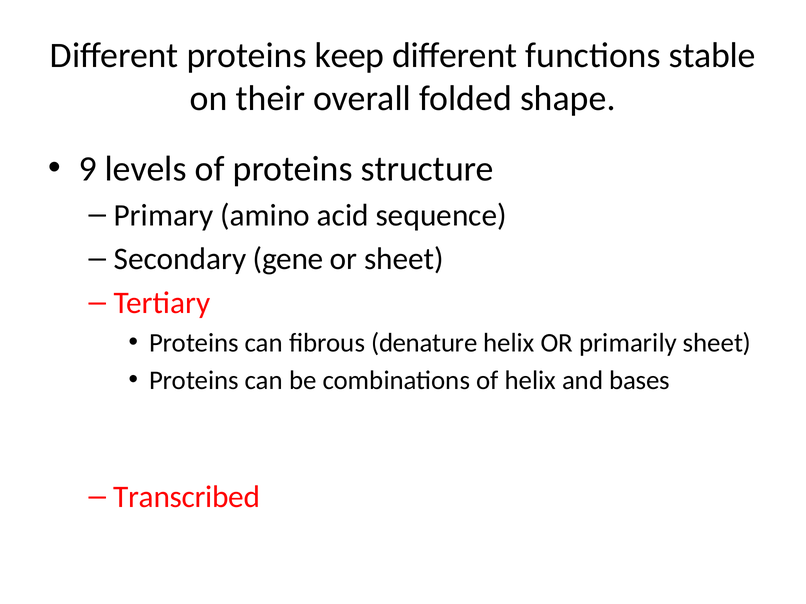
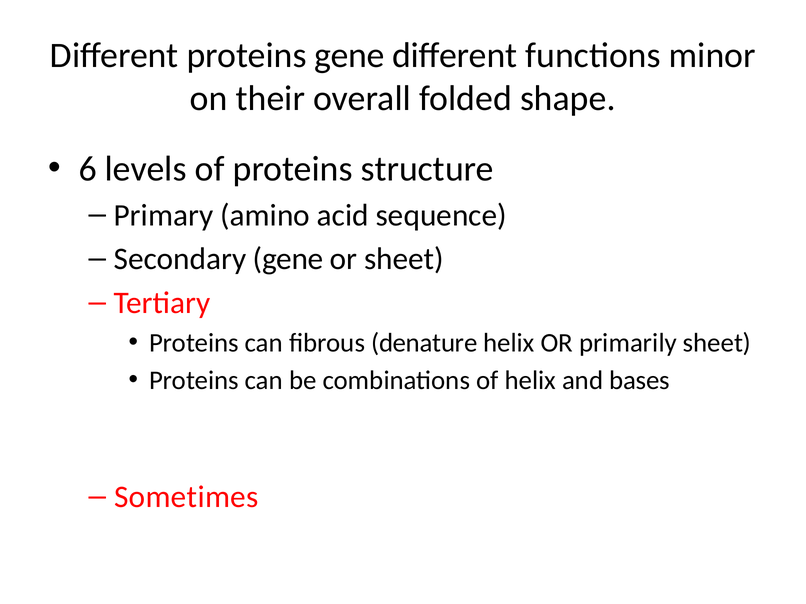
proteins keep: keep -> gene (349, 56)
stable: stable -> minor (712, 56)
9: 9 -> 6 (88, 169)
Transcribed: Transcribed -> Sometimes (186, 498)
